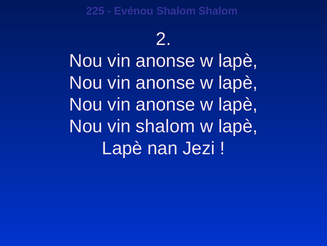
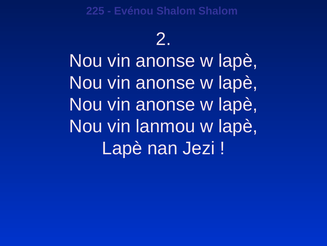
vin shalom: shalom -> lanmou (165, 126)
